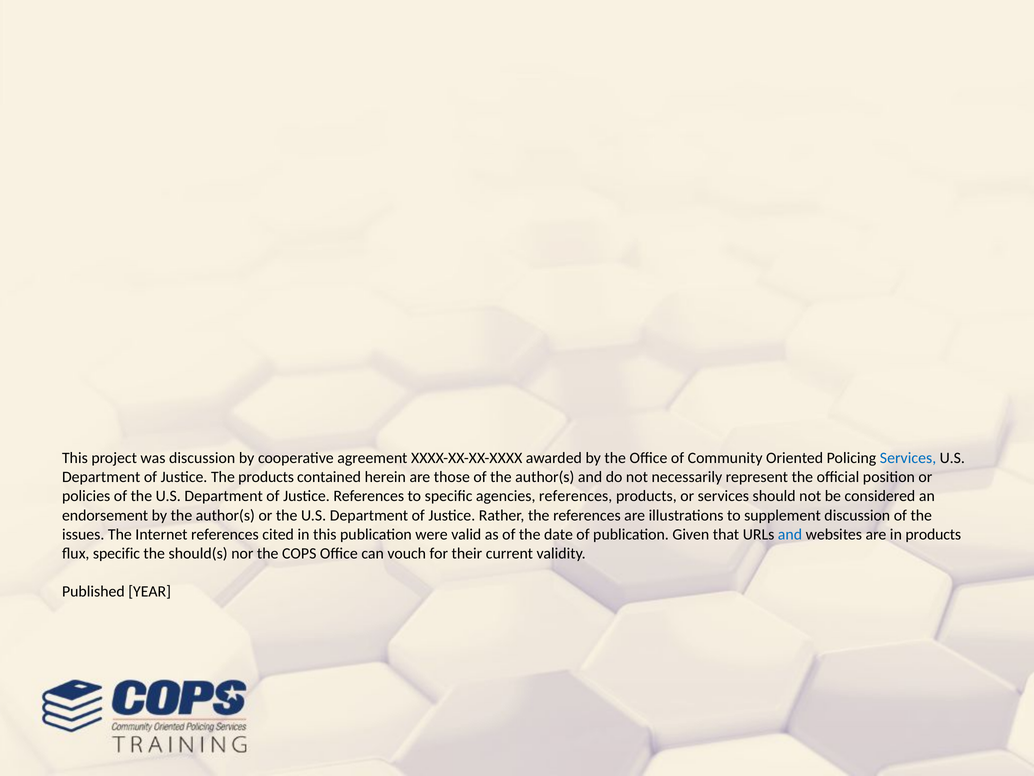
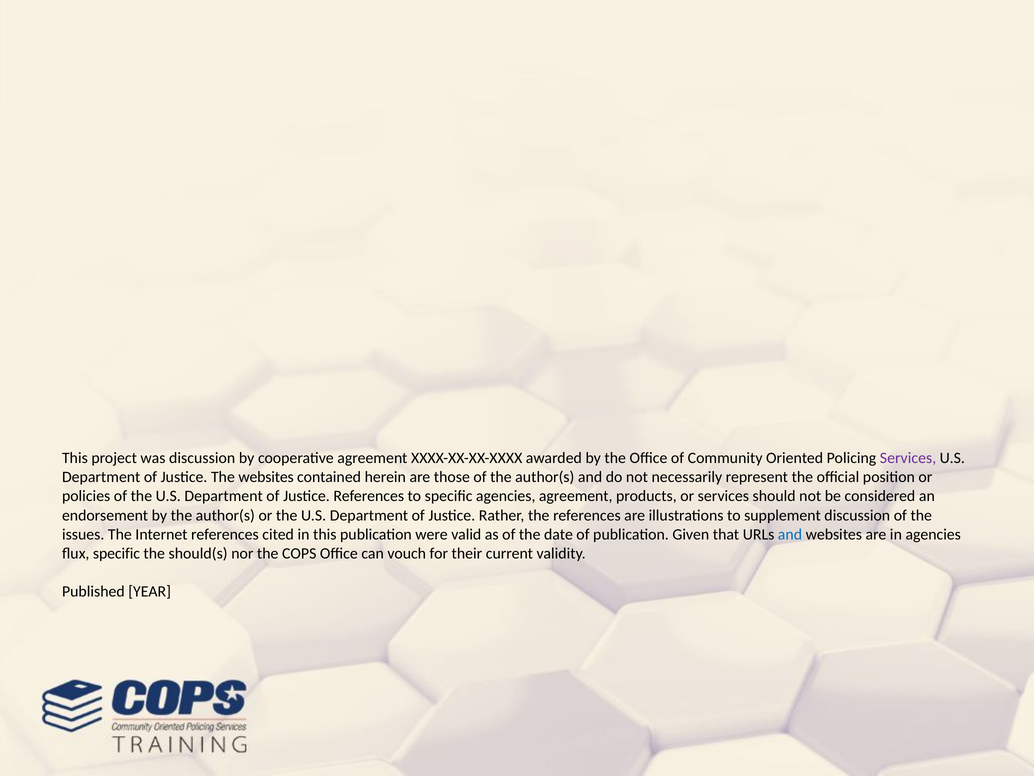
Services colour: blue -> purple (908, 458)
The products: products -> websites (266, 477)
agencies references: references -> agreement (576, 496)
in products: products -> agencies (933, 534)
